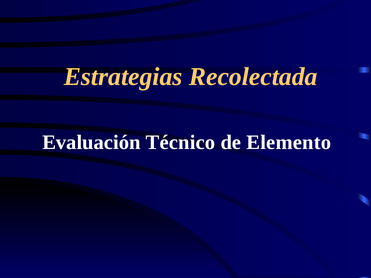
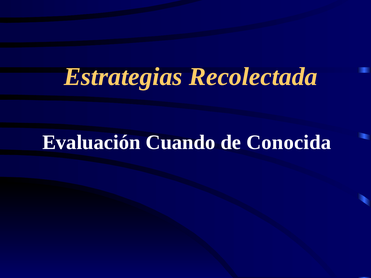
Técnico: Técnico -> Cuando (181, 142)
Elemento: Elemento -> Conocida (289, 142)
